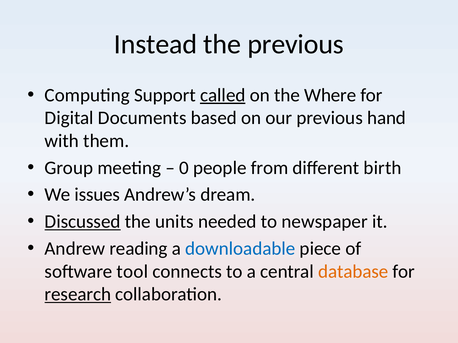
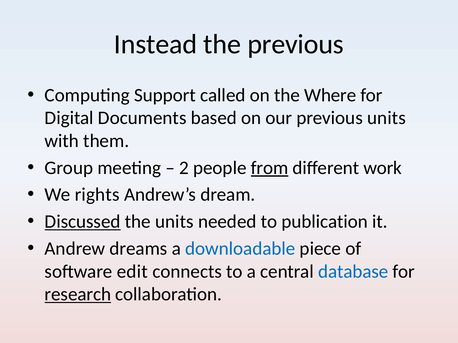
called underline: present -> none (223, 95)
previous hand: hand -> units (386, 118)
0: 0 -> 2 (184, 168)
from underline: none -> present (270, 168)
birth: birth -> work (383, 168)
issues: issues -> rights (97, 195)
newspaper: newspaper -> publication (325, 222)
reading: reading -> dreams (138, 249)
tool: tool -> edit (132, 272)
database colour: orange -> blue (353, 272)
